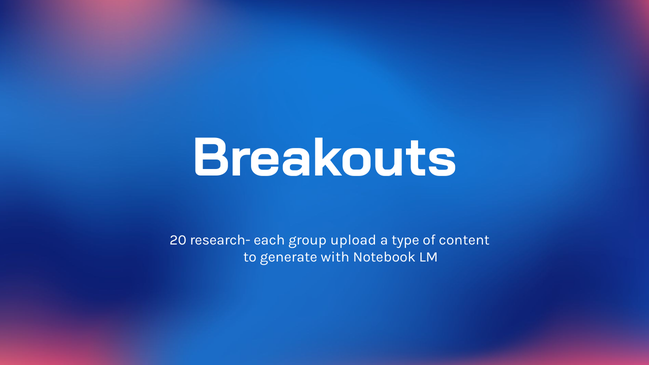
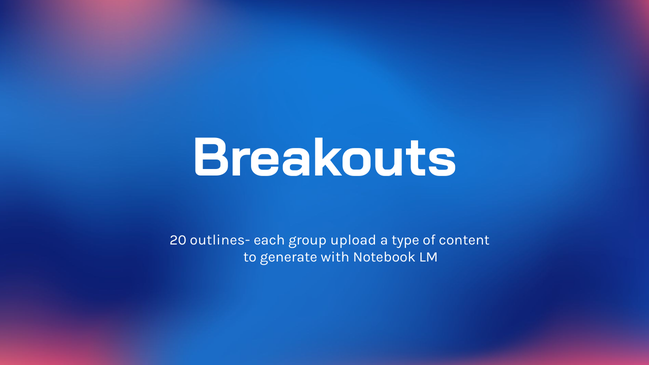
research-: research- -> outlines- (220, 240)
